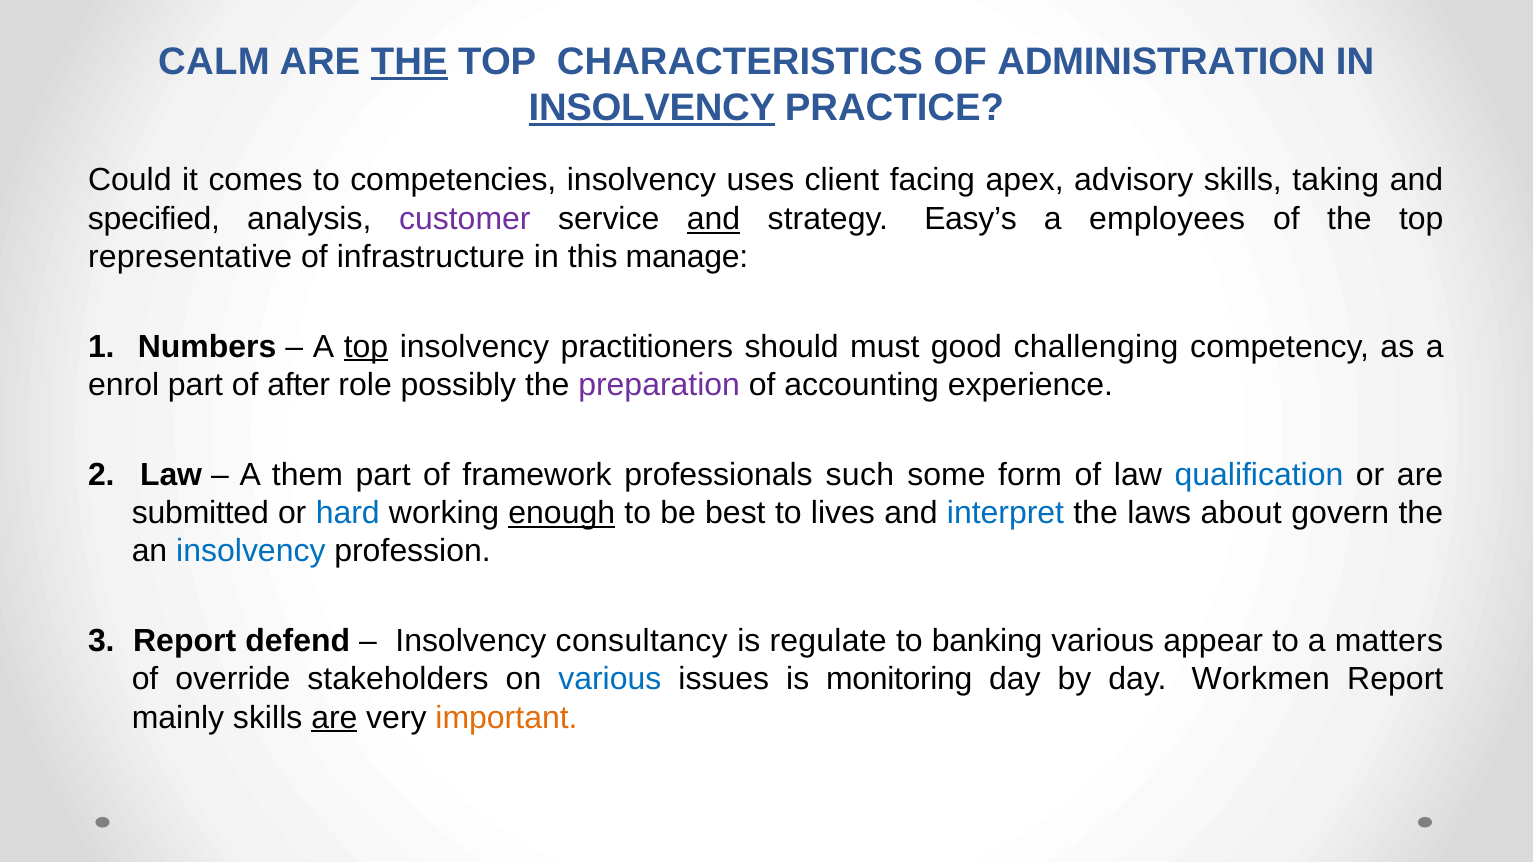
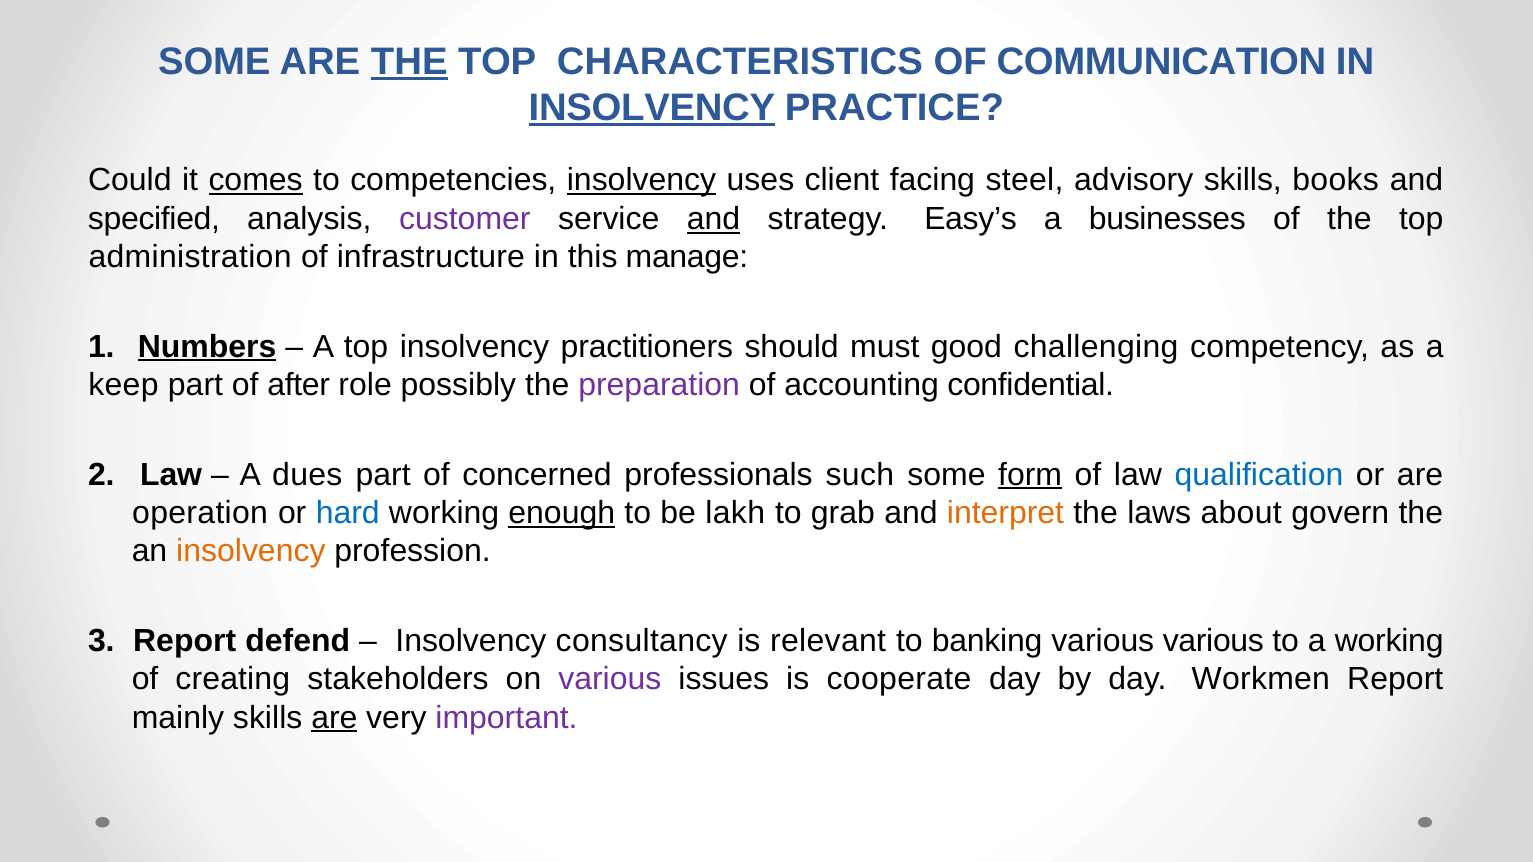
CALM: CALM -> SOME (214, 62)
ADMINISTRATION: ADMINISTRATION -> COMMUNICATION (1161, 62)
comes underline: none -> present (256, 181)
insolvency underline: none -> present (641, 181)
apex: apex -> steel (1025, 181)
taking: taking -> books (1336, 181)
employees: employees -> businesses (1167, 219)
representative: representative -> administration (190, 257)
Numbers underline: none -> present (207, 347)
top underline: present -> none (366, 347)
enrol: enrol -> keep (123, 385)
experience: experience -> confidential (1031, 385)
them: them -> dues (307, 475)
framework: framework -> concerned (537, 475)
form underline: none -> present (1030, 475)
submitted: submitted -> operation (200, 513)
best: best -> lakh (735, 513)
lives: lives -> grab (843, 513)
interpret colour: blue -> orange (1005, 513)
insolvency colour: blue -> orange (251, 552)
regulate: regulate -> relevant (828, 641)
various appear: appear -> various (1213, 641)
a matters: matters -> working (1389, 641)
override: override -> creating (233, 679)
various colour: blue -> purple (610, 679)
monitoring: monitoring -> cooperate (899, 679)
important colour: orange -> purple (506, 718)
